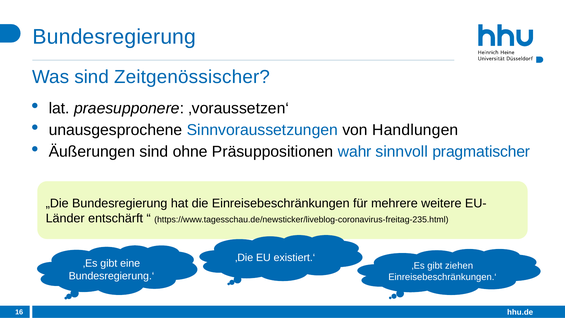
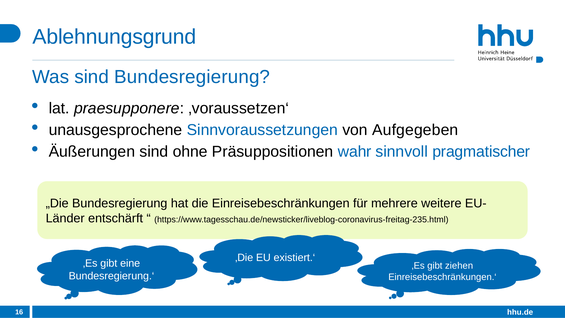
Bundesregierung: Bundesregierung -> Ablehnungsgrund (114, 37)
sind Zeitgenössischer: Zeitgenössischer -> Bundesregierung (192, 77)
Handlungen: Handlungen -> Aufgegeben (415, 130)
